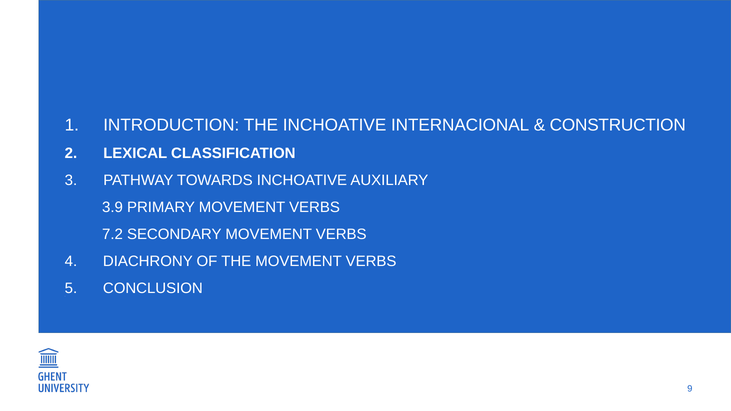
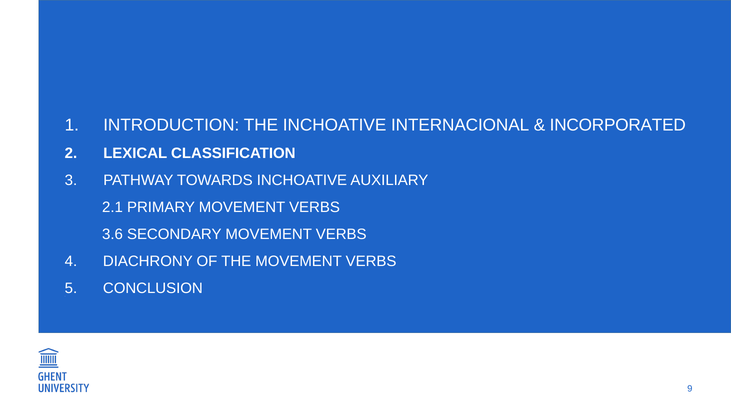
CONSTRUCTION: CONSTRUCTION -> INCORPORATED (618, 125)
3.9: 3.9 -> 2.1 (112, 207)
7.2: 7.2 -> 3.6 (112, 234)
